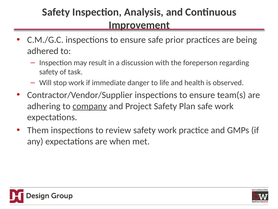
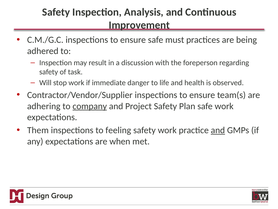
prior: prior -> must (175, 40)
review: review -> feeling (118, 130)
and underline: none -> present (218, 130)
